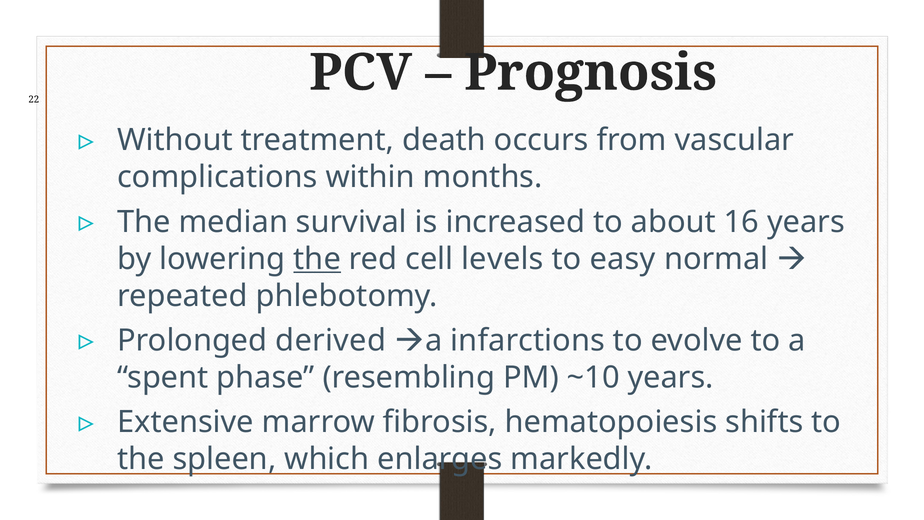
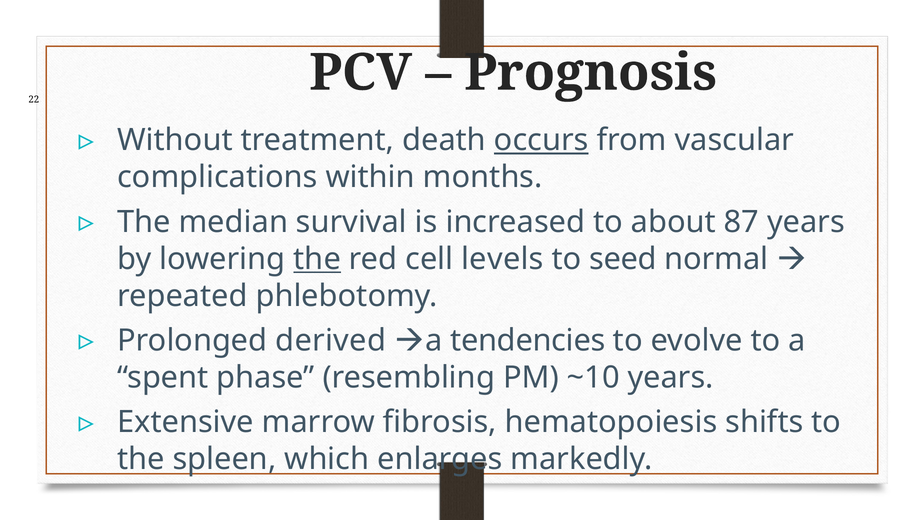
occurs underline: none -> present (541, 140)
16: 16 -> 87 (741, 222)
easy: easy -> seed (623, 259)
infarctions: infarctions -> tendencies (528, 340)
